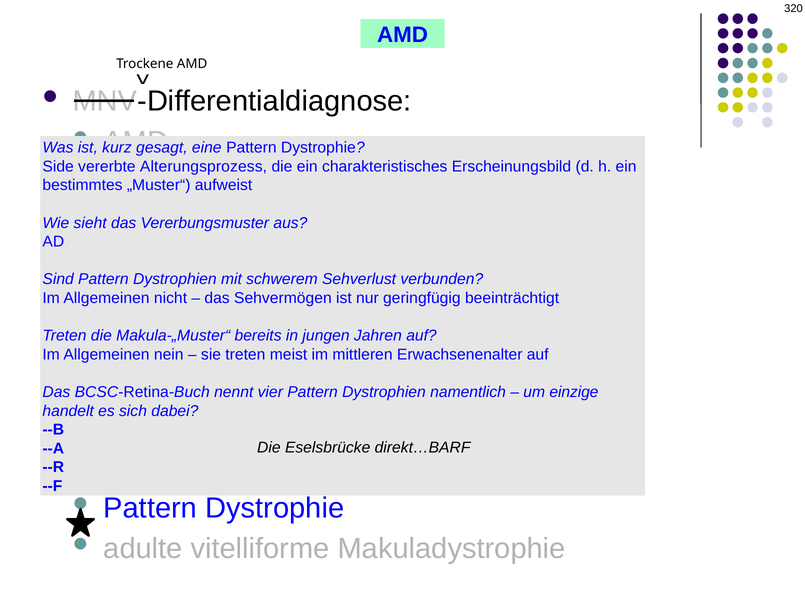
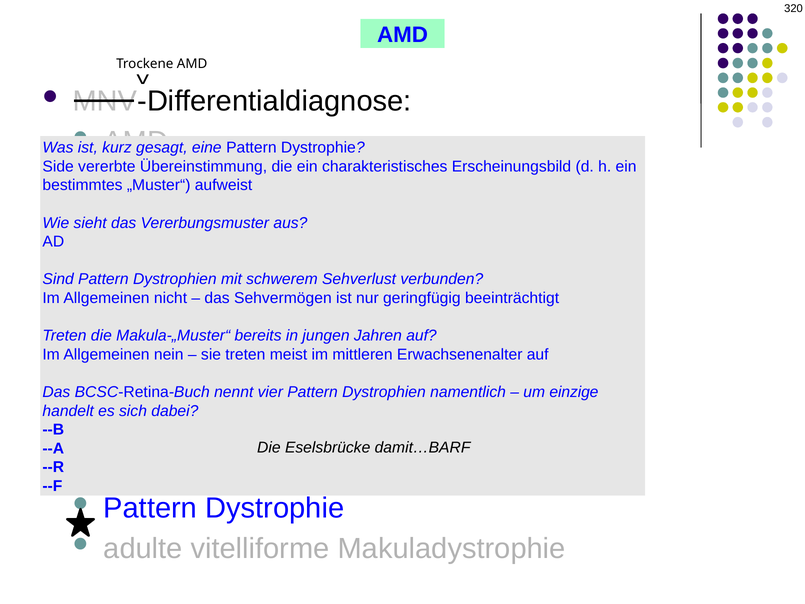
Alterungsprozess: Alterungsprozess -> Übereinstimmung (204, 166)
direkt…BARF: direkt…BARF -> damit…BARF (423, 448)
